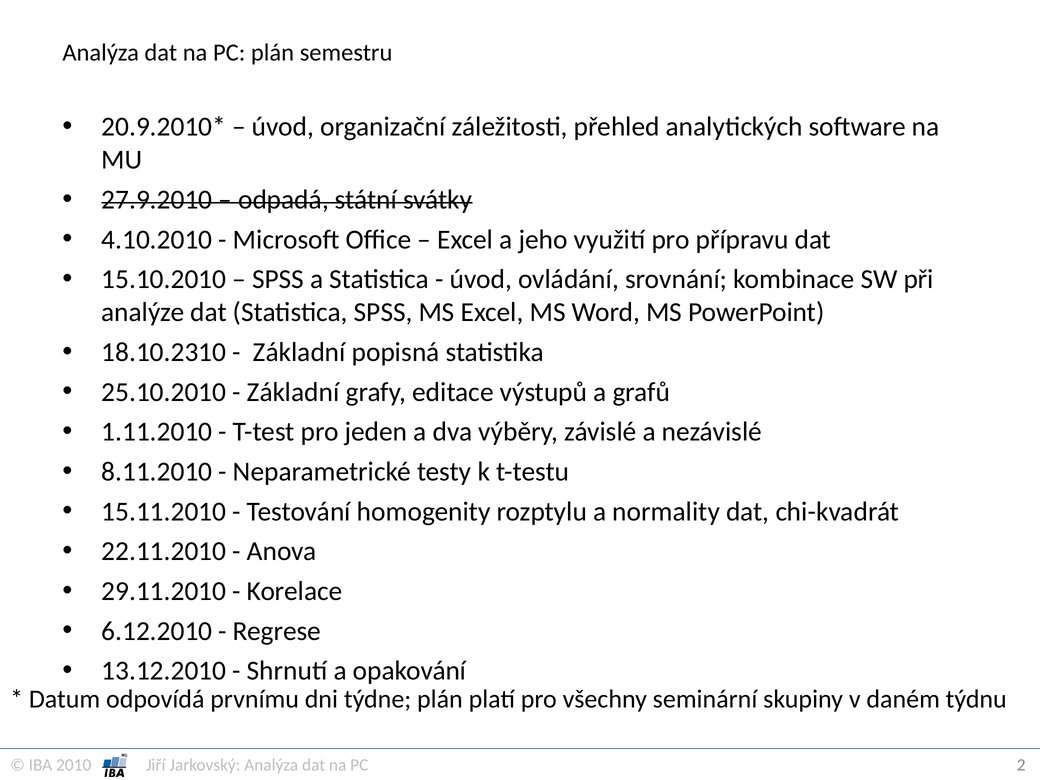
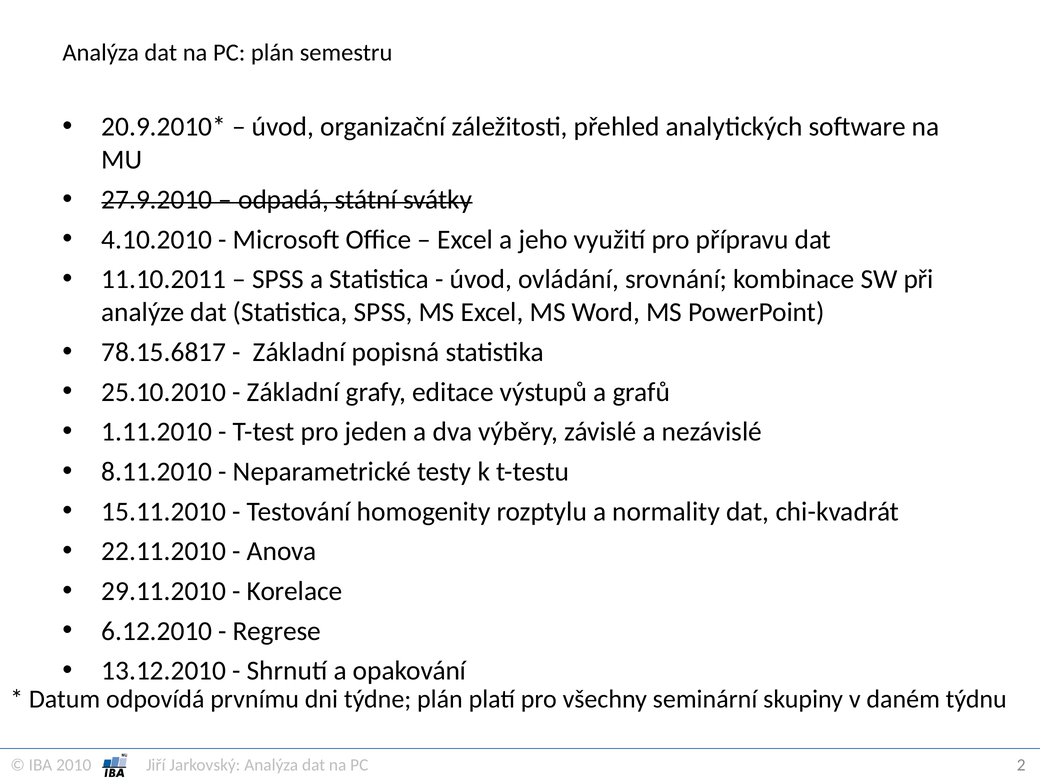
15.10.2010: 15.10.2010 -> 11.10.2011 (164, 279)
18.10.2310: 18.10.2310 -> 78.15.6817 (164, 352)
